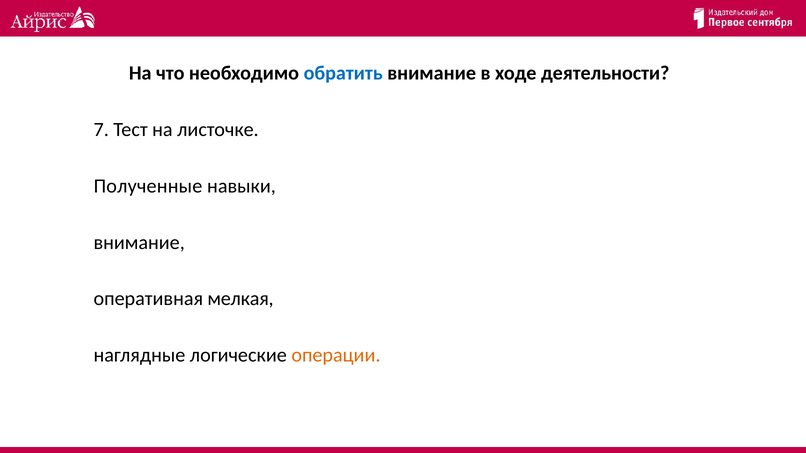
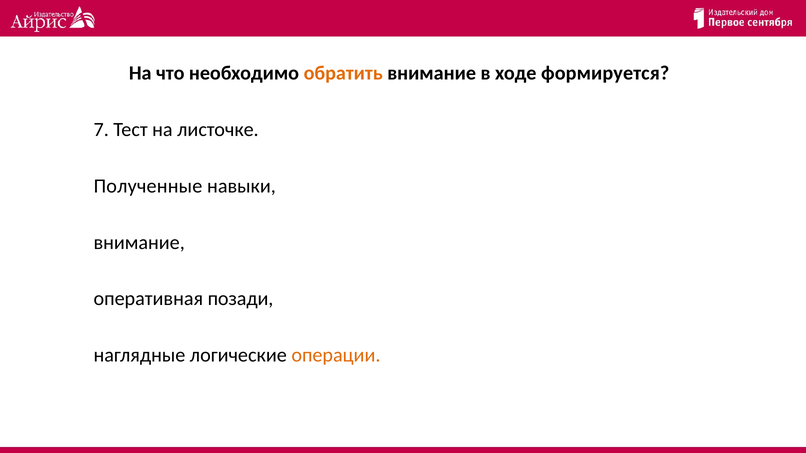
обратить colour: blue -> orange (343, 73)
деятельности: деятельности -> формируется (605, 73)
мелкая: мелкая -> позади (240, 299)
